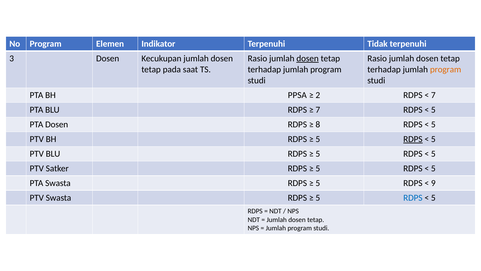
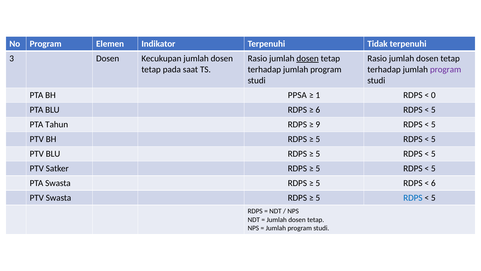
program colour: orange -> purple (446, 69)
2: 2 -> 1 (318, 95)
7: 7 -> 0 (433, 95)
7: 7 -> 6 (318, 110)
PTA Dosen: Dosen -> Tahun (57, 124)
8: 8 -> 9 (318, 124)
RDPS underline: present -> none (413, 139)
9: 9 -> 6 (433, 183)
